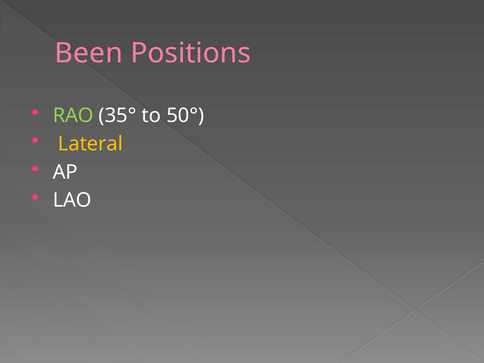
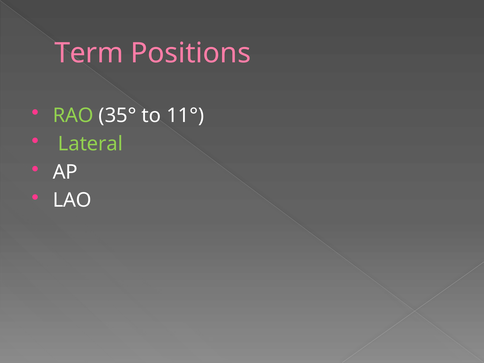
Been: Been -> Term (89, 53)
50°: 50° -> 11° (185, 116)
Lateral colour: yellow -> light green (90, 144)
